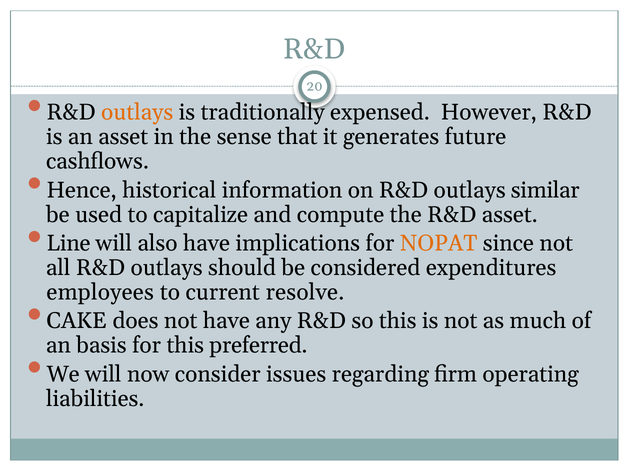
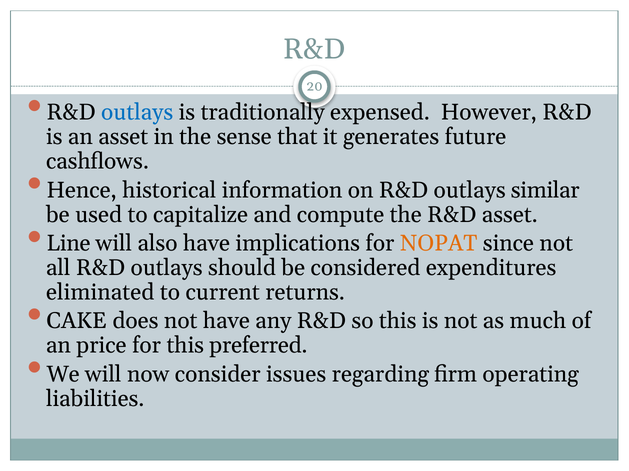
outlays colour: orange -> blue (137, 113)
employees: employees -> eliminated (100, 293)
resolve: resolve -> returns (305, 293)
basis: basis -> price (101, 346)
